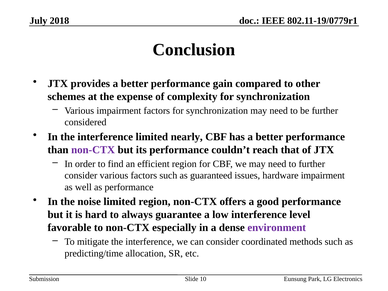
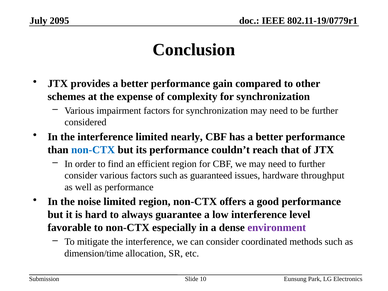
2018: 2018 -> 2095 (59, 21)
non-CTX colour: purple -> blue (93, 150)
hardware impairment: impairment -> throughput (323, 176)
predicting/time: predicting/time -> dimension/time (94, 253)
